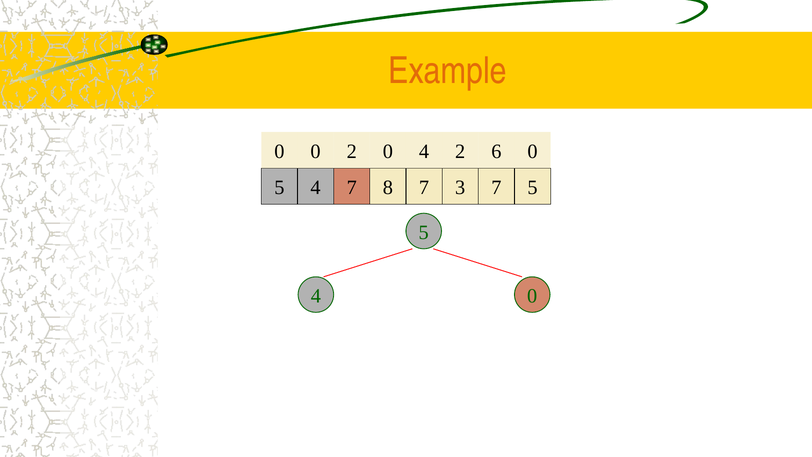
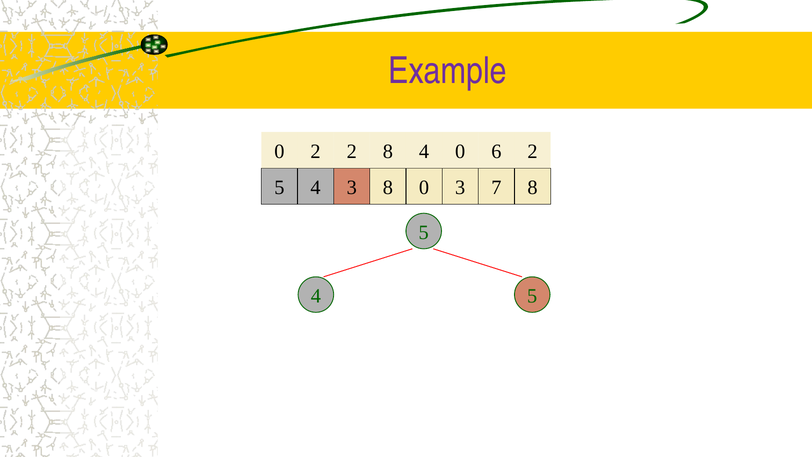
Example colour: orange -> purple (448, 71)
0: 0 -> 2 (316, 151)
2 0: 0 -> 8 (388, 151)
4 2: 2 -> 0 (460, 151)
6 0: 0 -> 2 (533, 151)
4 7: 7 -> 3 (352, 188)
8 7: 7 -> 0 (424, 188)
7 5: 5 -> 8 (533, 188)
4 0: 0 -> 5 (532, 296)
